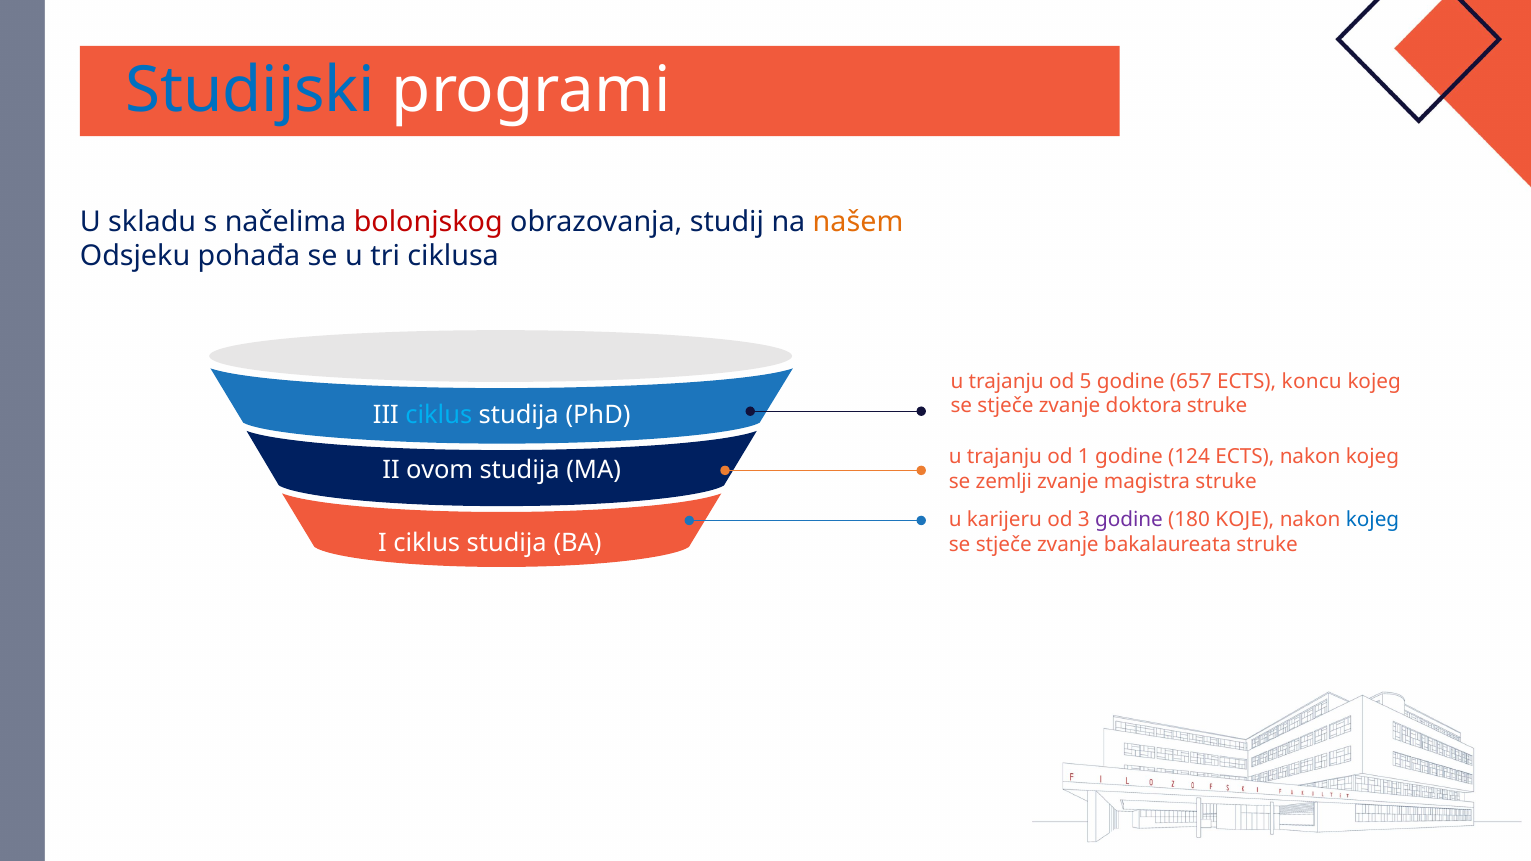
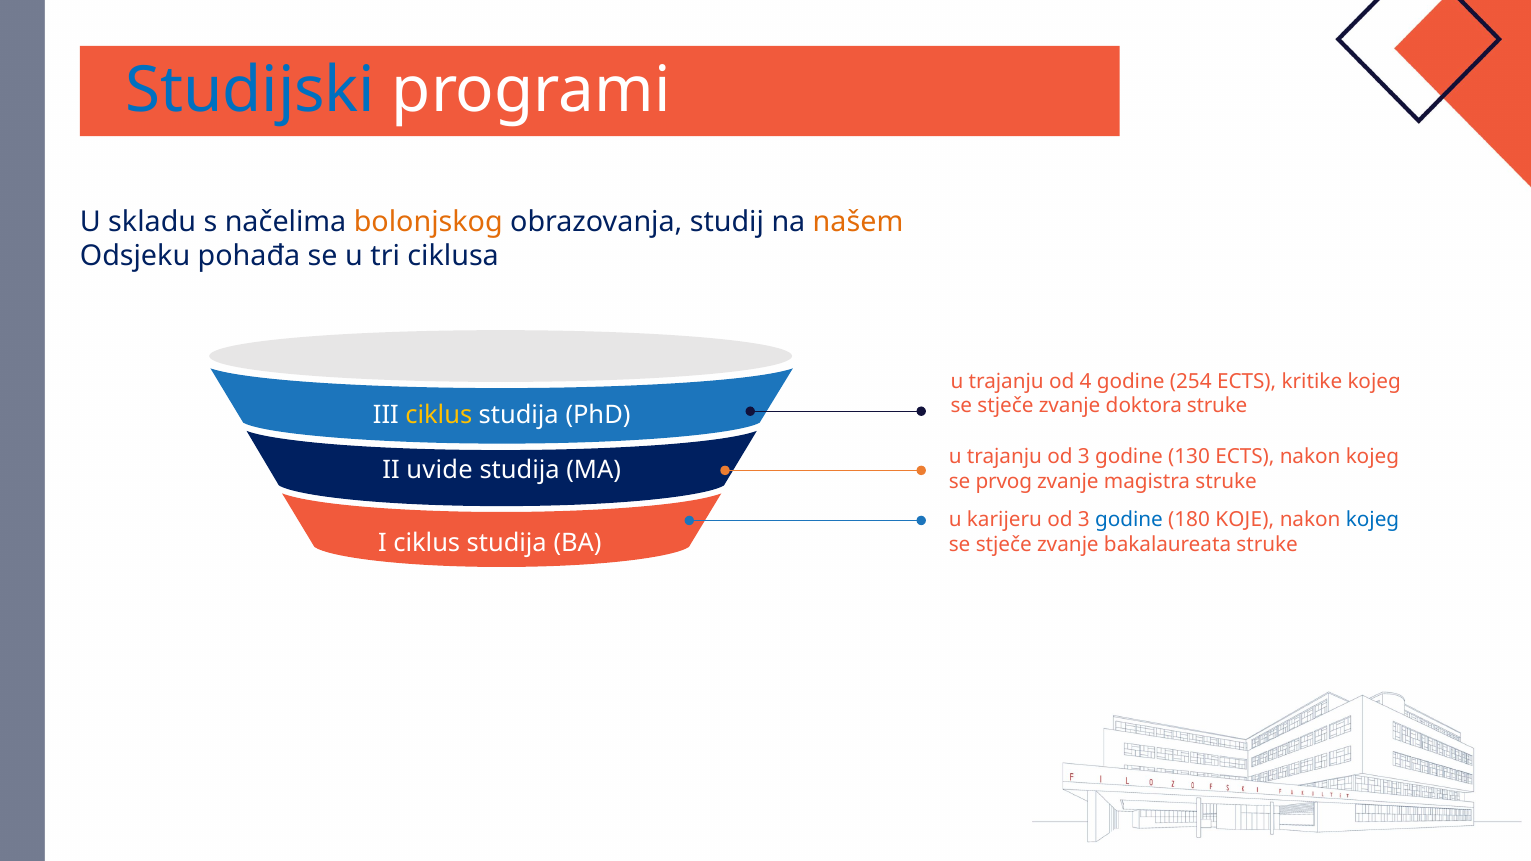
bolonjskog colour: red -> orange (428, 222)
5: 5 -> 4 (1086, 381)
657: 657 -> 254 (1191, 381)
koncu: koncu -> kritike (1312, 381)
ciklus colour: light blue -> yellow (439, 415)
trajanju od 1: 1 -> 3 (1084, 457)
124: 124 -> 130 (1189, 457)
ovom: ovom -> uvide (439, 470)
zemlji: zemlji -> prvog (1004, 481)
godine colour: purple -> blue (1129, 520)
